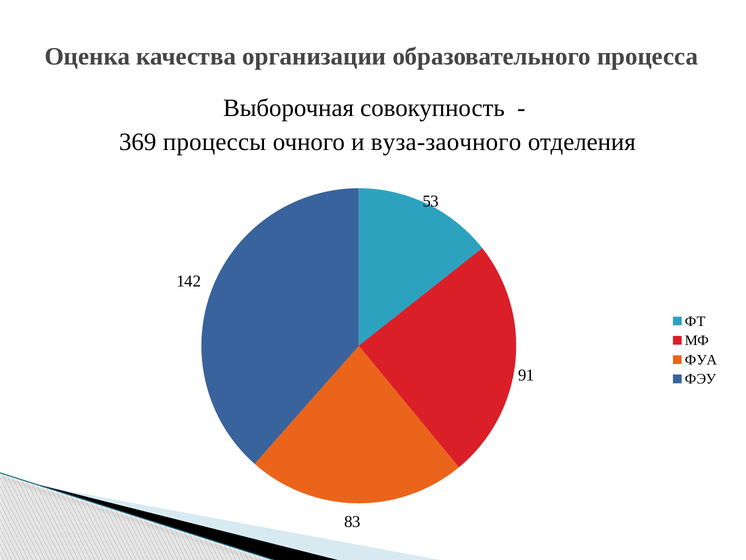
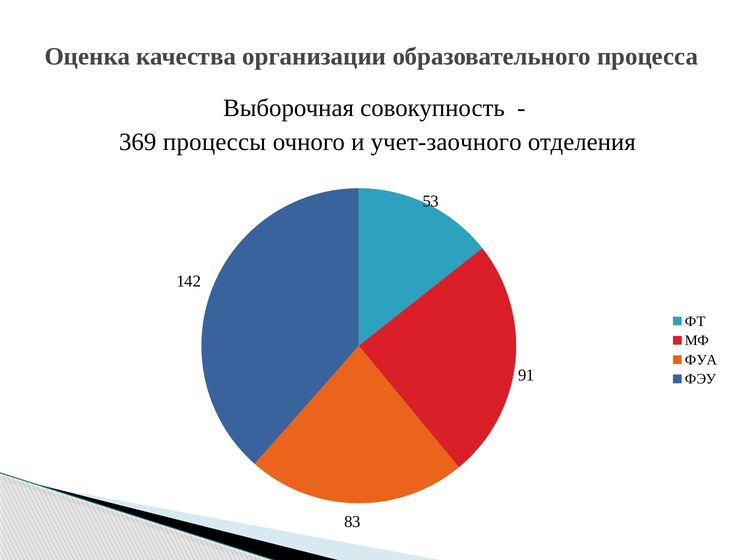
вуза-заочного: вуза-заочного -> учет-заочного (446, 142)
